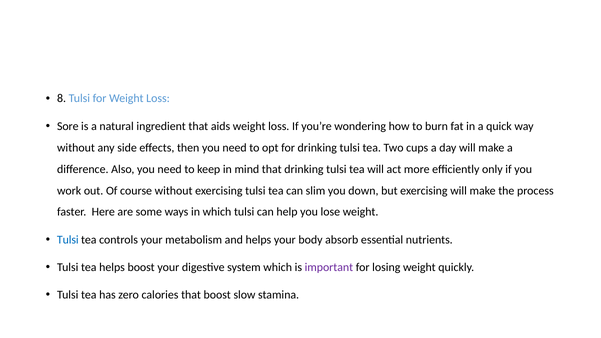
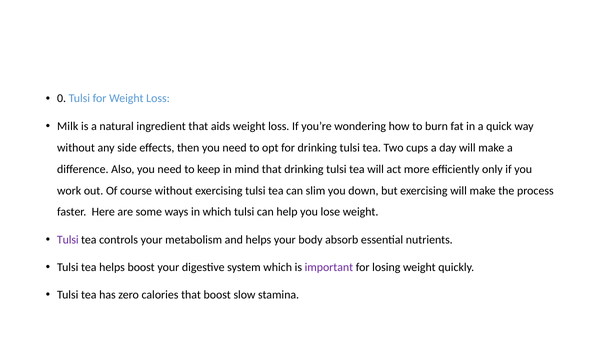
8: 8 -> 0 (62, 99)
Sore: Sore -> Milk (68, 126)
Tulsi colour: blue -> purple (68, 240)
